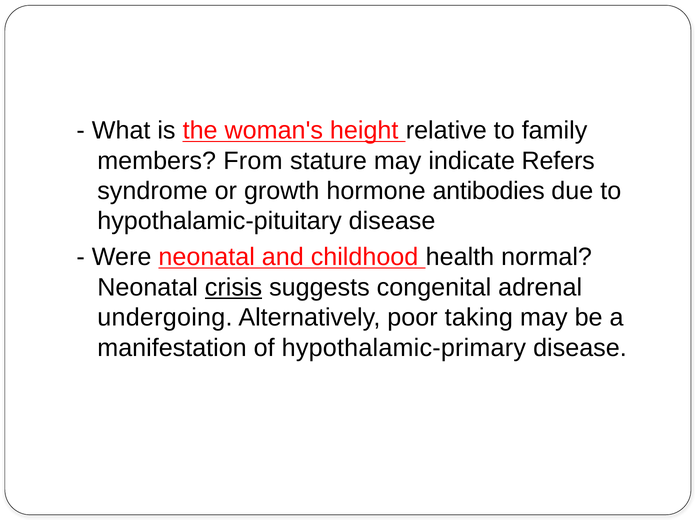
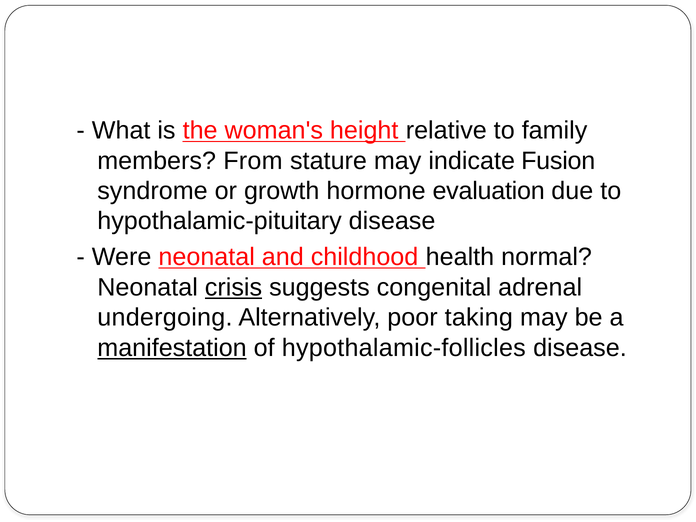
Refers: Refers -> Fusion (558, 161)
antibodies: antibodies -> evaluation (489, 191)
manifestation underline: none -> present (172, 348)
hypothalamic-primary: hypothalamic-primary -> hypothalamic-follicles (404, 348)
